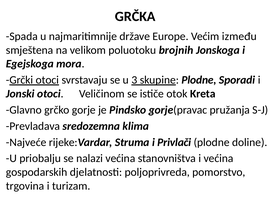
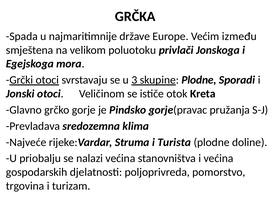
brojnih: brojnih -> privlači (176, 50)
Privlači: Privlači -> Turista (174, 142)
